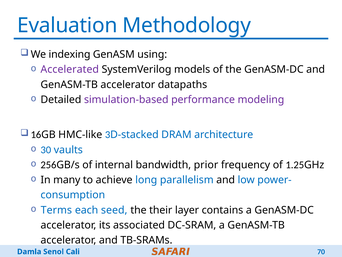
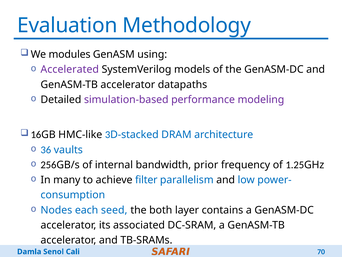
indexing: indexing -> modules (70, 54)
30: 30 -> 36 (46, 150)
long: long -> filter (146, 180)
Terms: Terms -> Nodes (56, 210)
their: their -> both (161, 210)
